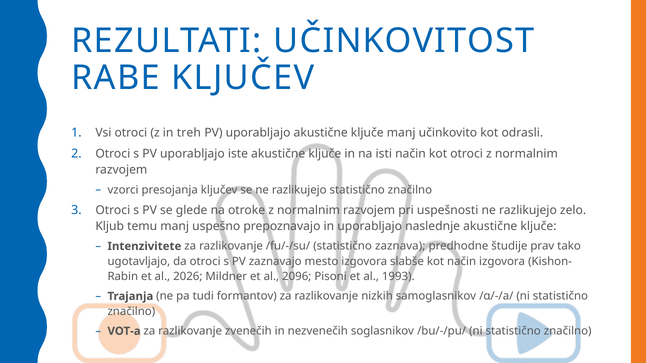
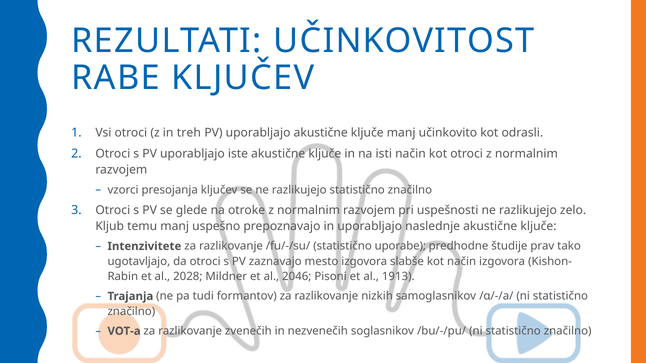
zaznava: zaznava -> uporabe (400, 246)
2026: 2026 -> 2028 (188, 277)
2096: 2096 -> 2046 (297, 277)
1993: 1993 -> 1913 (398, 277)
